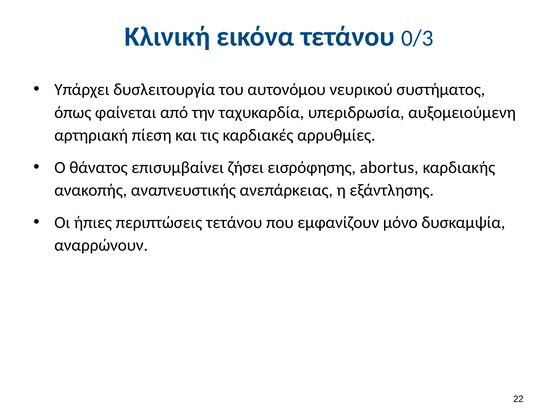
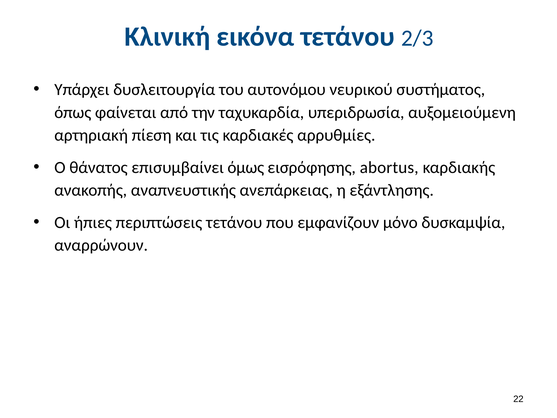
0/3: 0/3 -> 2/3 (417, 38)
ζήσει: ζήσει -> όμως (246, 167)
